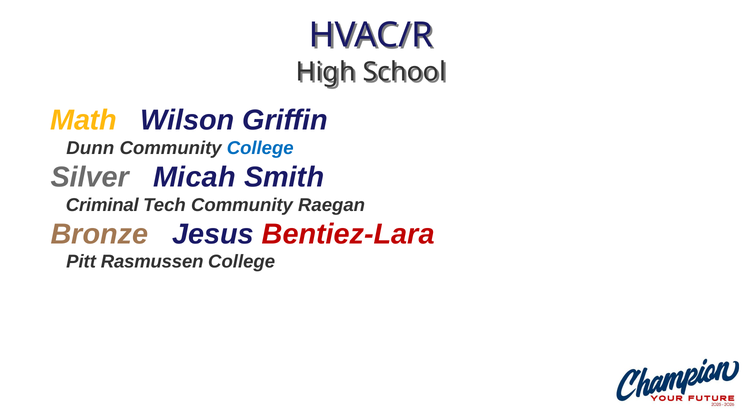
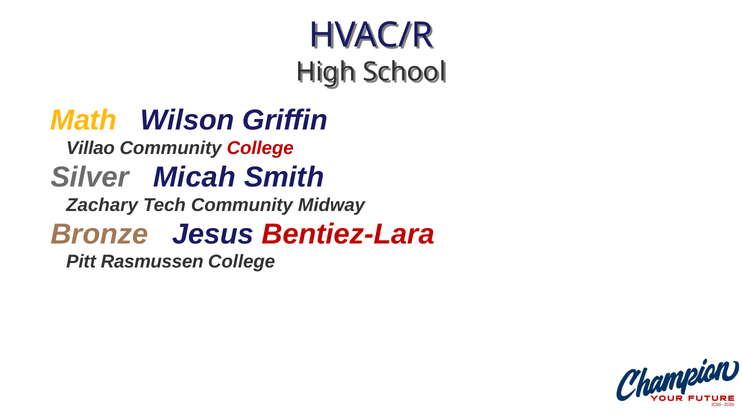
Dunn: Dunn -> Villao (90, 148)
College colour: blue -> red (260, 148)
Criminal: Criminal -> Zachary (102, 205)
Raegan: Raegan -> Midway (332, 205)
